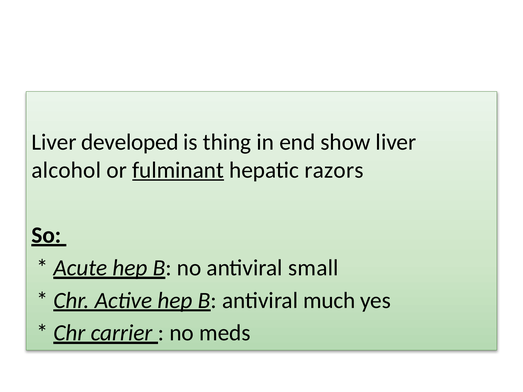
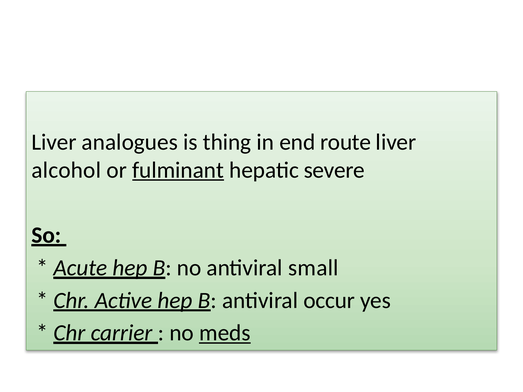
developed: developed -> analogues (130, 142)
show: show -> route (346, 142)
razors: razors -> severe (334, 170)
much: much -> occur (329, 301)
meds underline: none -> present (225, 333)
